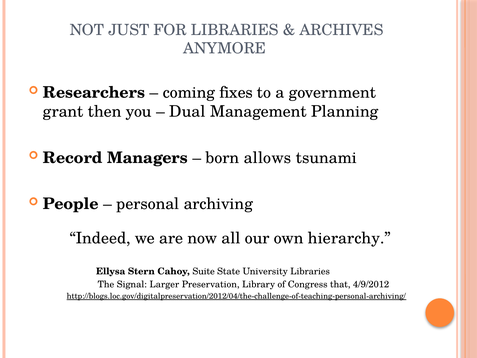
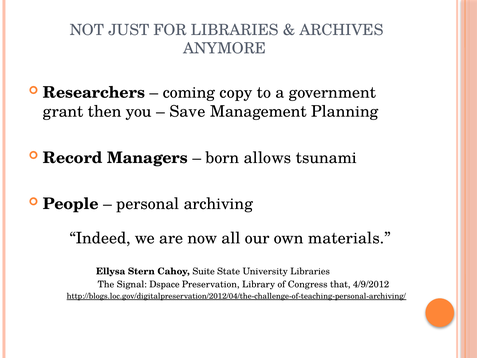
fixes: fixes -> copy (236, 92)
Dual: Dual -> Save (187, 112)
hierarchy: hierarchy -> materials (349, 238)
Larger: Larger -> Dspace (164, 284)
